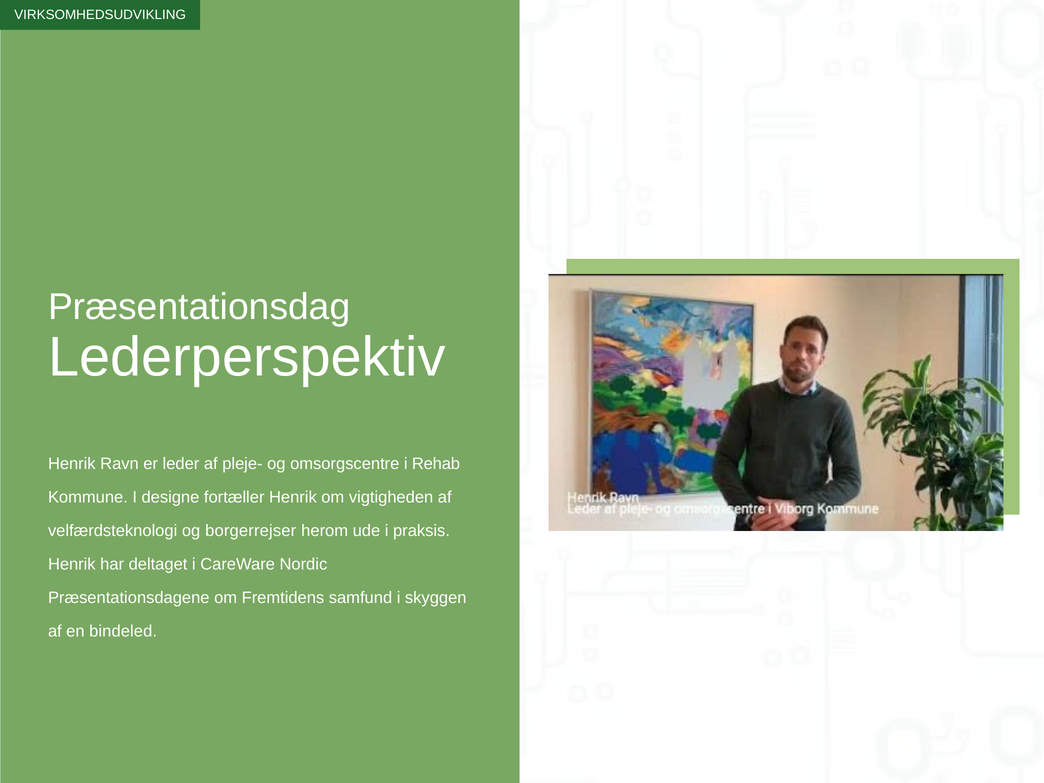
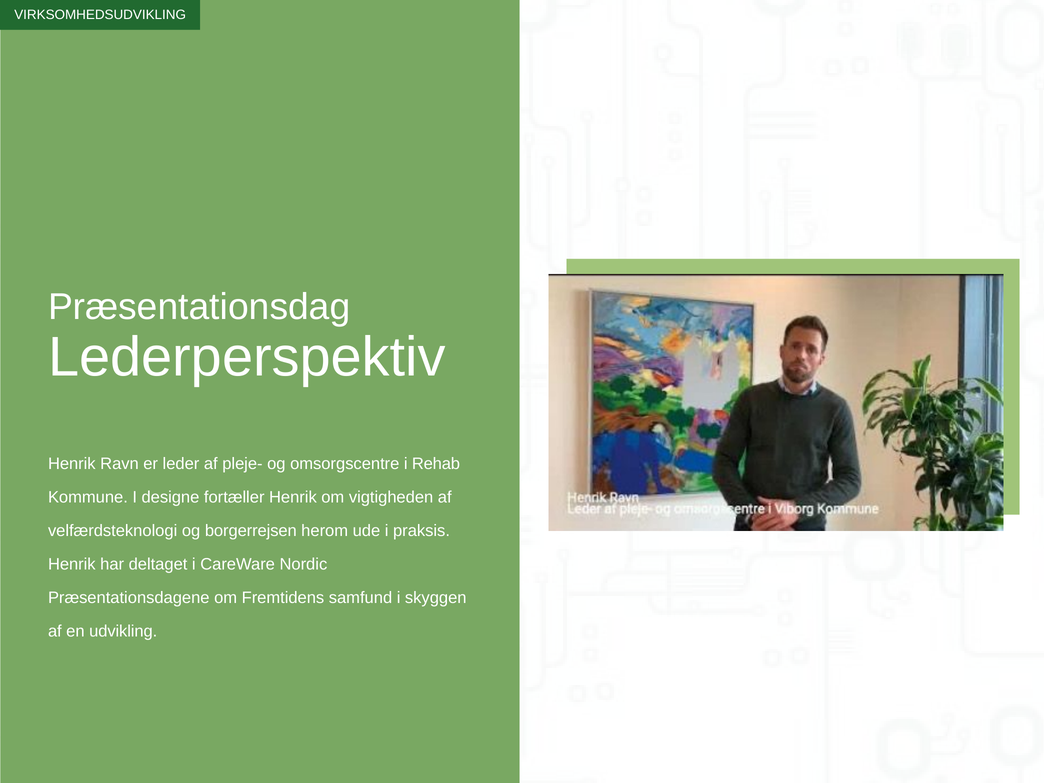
borgerrejser: borgerrejser -> borgerrejsen (251, 531)
bindeled: bindeled -> udvikling (123, 631)
